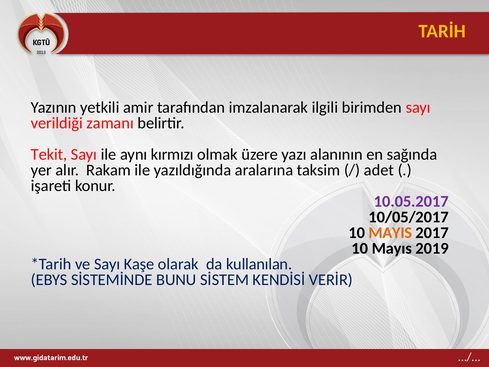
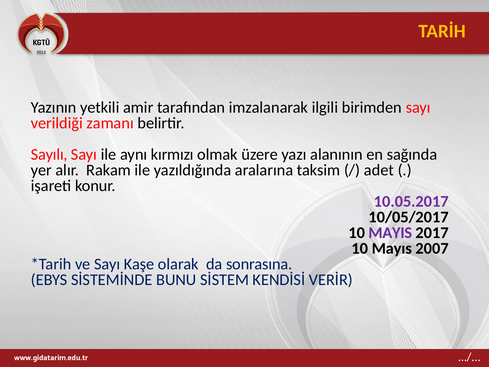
Tekit: Tekit -> Sayılı (49, 154)
MAYIS colour: orange -> purple (390, 233)
2019: 2019 -> 2007 (432, 248)
kullanılan: kullanılan -> sonrasına (259, 264)
